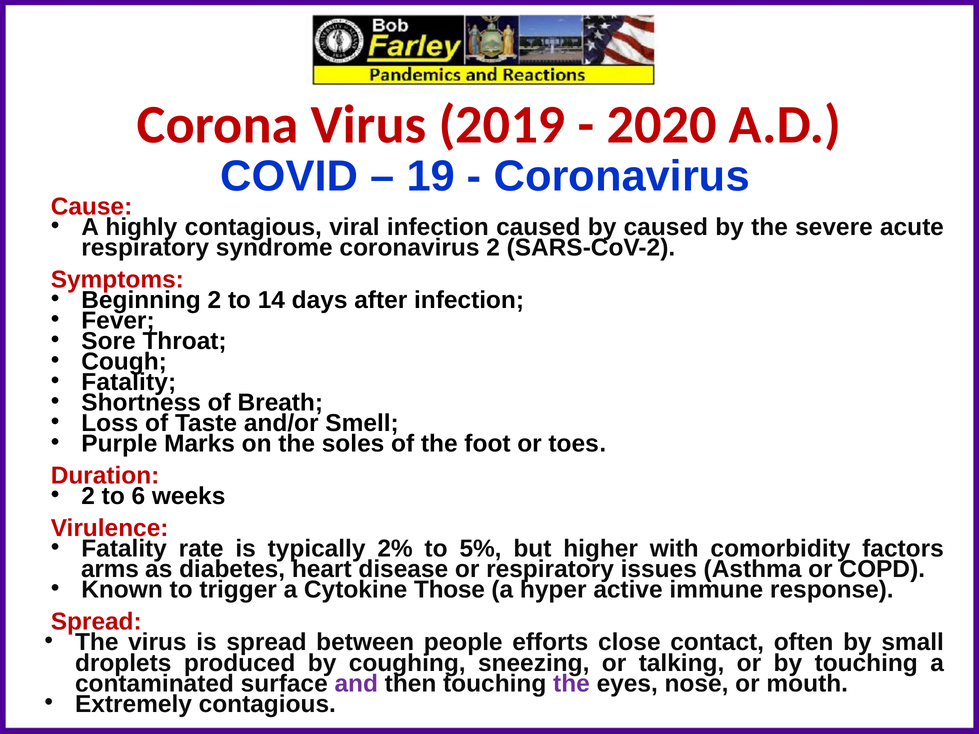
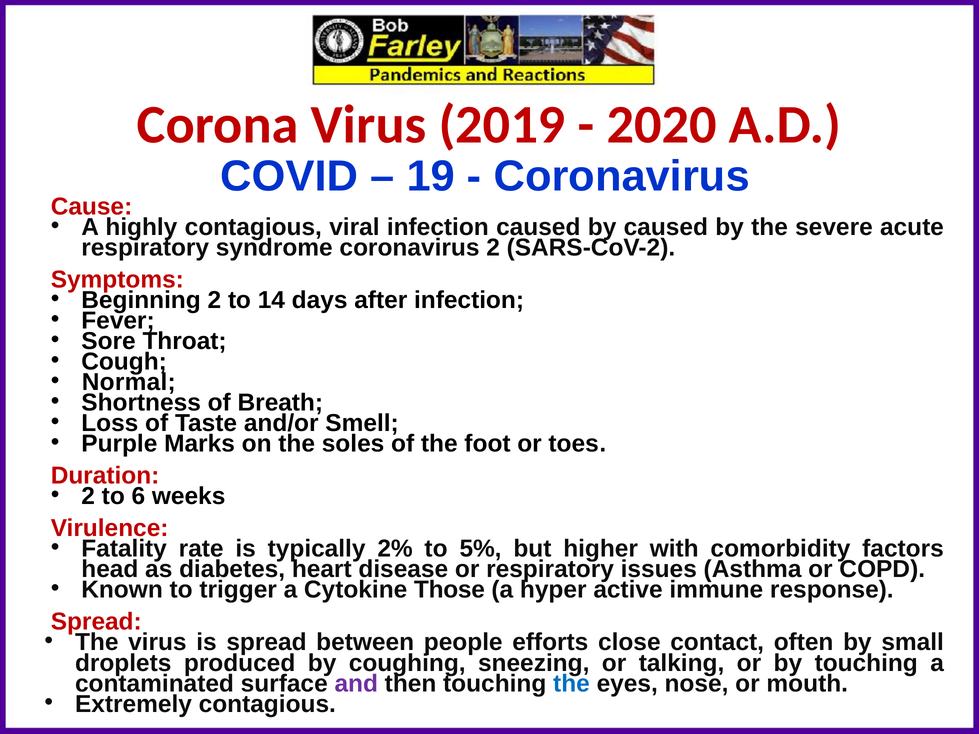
Fatality: Fatality -> Normal (129, 382)
arms: arms -> head (110, 570)
the colour: purple -> blue (571, 684)
